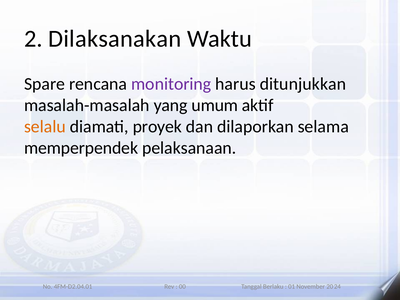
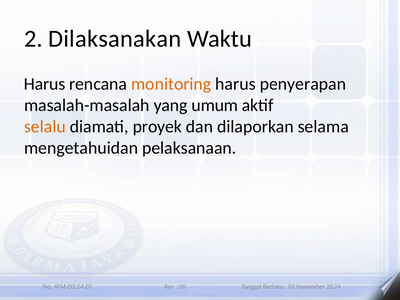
Spare: Spare -> Harus (45, 84)
monitoring colour: purple -> orange (171, 84)
ditunjukkan: ditunjukkan -> penyerapan (303, 84)
memperpendek: memperpendek -> mengetahuidan (81, 148)
